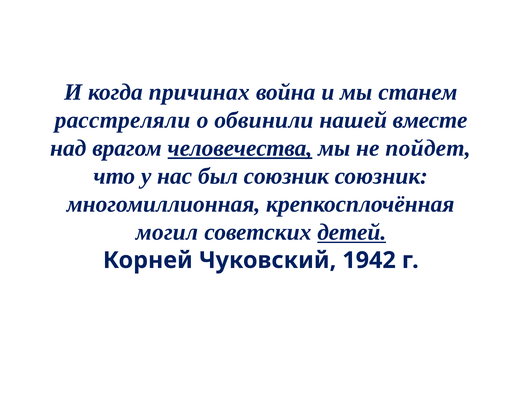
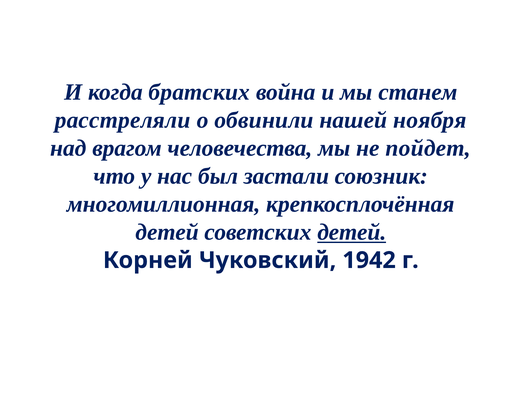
причинах: причинах -> братских (199, 92)
вместе: вместе -> ноября (430, 120)
человечества underline: present -> none (240, 148)
был союзник: союзник -> застали (286, 176)
могил: могил -> детей (167, 233)
